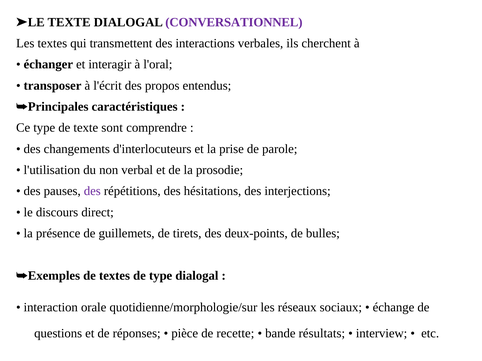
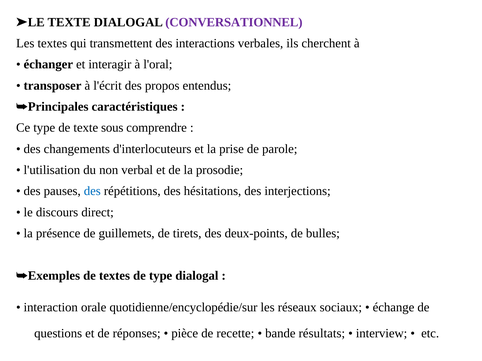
sont: sont -> sous (112, 128)
des colour: purple -> blue (92, 191)
quotidienne/morphologie/sur: quotidienne/morphologie/sur -> quotidienne/encyclopédie/sur (183, 308)
